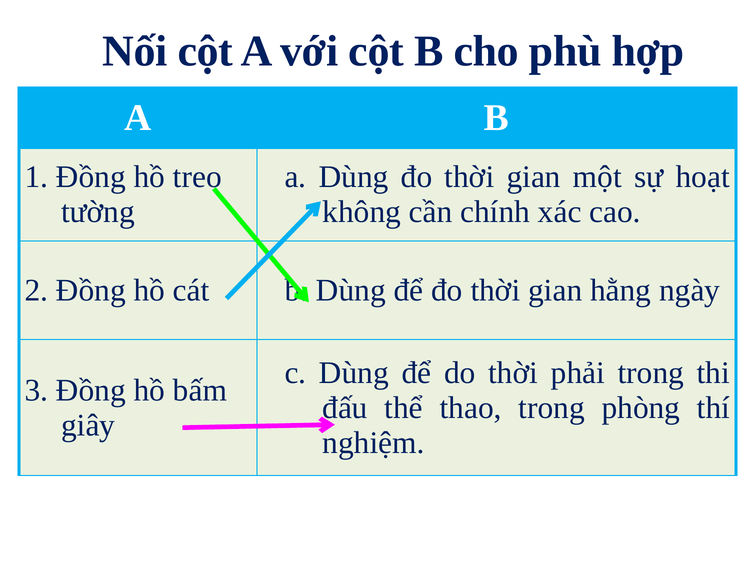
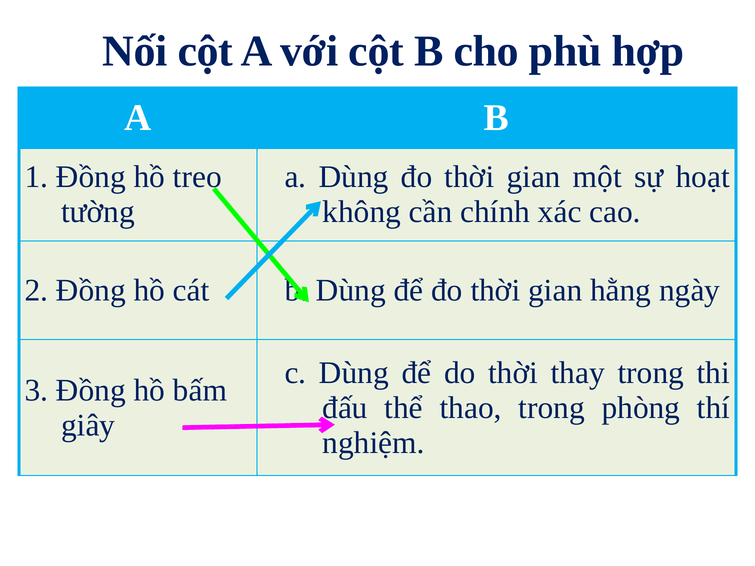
phải: phải -> thay (578, 373)
